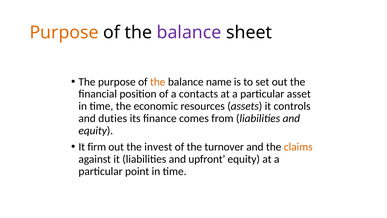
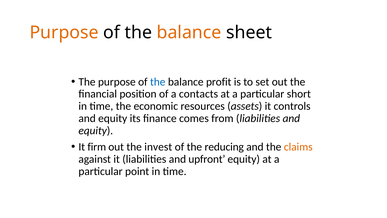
balance colour: purple -> orange (189, 33)
the colour: orange -> blue (158, 82)
name: name -> profit (219, 82)
asset: asset -> short (299, 94)
duties: duties -> equity (113, 118)
turnover: turnover -> reducing (224, 147)
